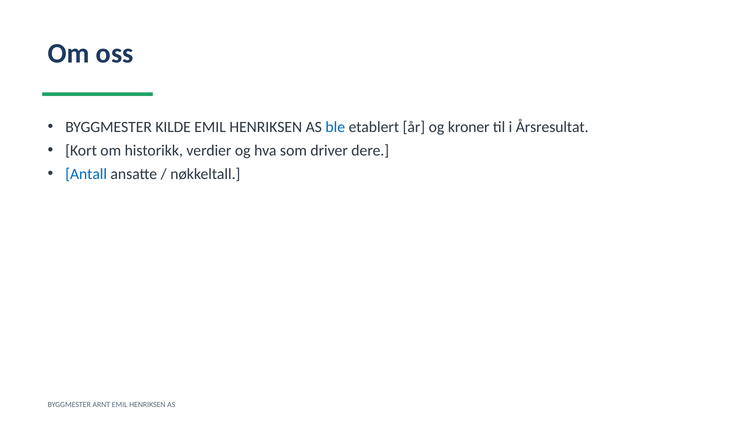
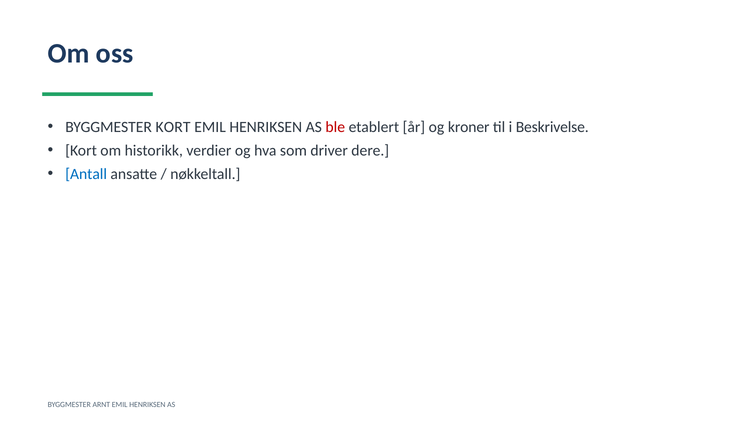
BYGGMESTER KILDE: KILDE -> KORT (173, 127)
ble colour: blue -> red (335, 127)
Årsresultat: Årsresultat -> Beskrivelse (552, 127)
